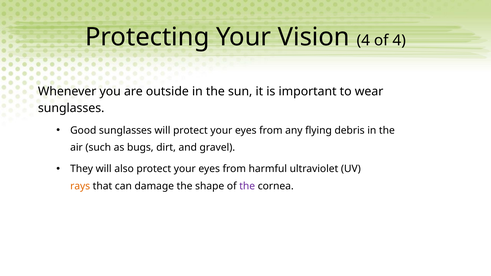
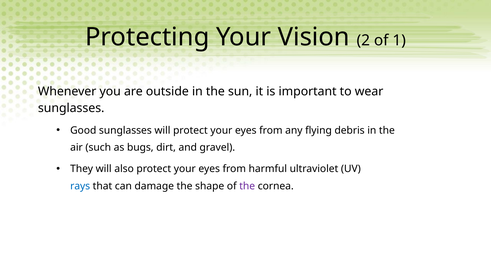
Vision 4: 4 -> 2 (363, 41)
of 4: 4 -> 1 (399, 41)
rays colour: orange -> blue (80, 186)
